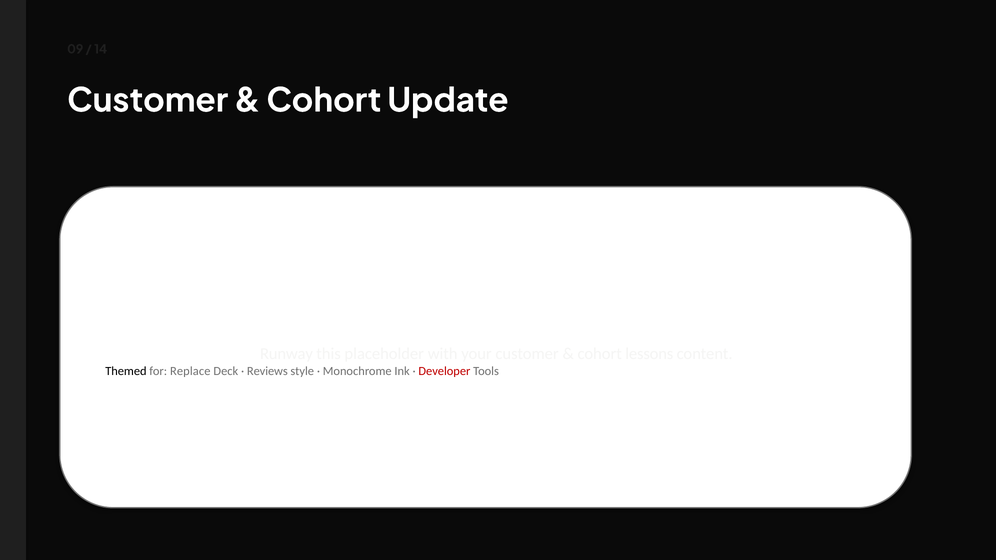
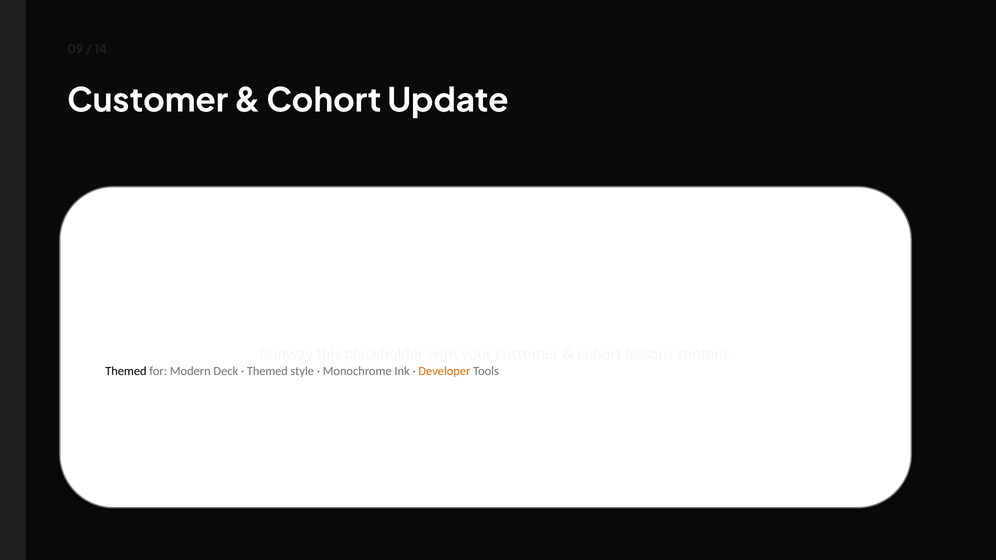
Replace: Replace -> Modern (190, 371)
Reviews: Reviews -> Themed (267, 371)
Developer colour: red -> orange (444, 371)
